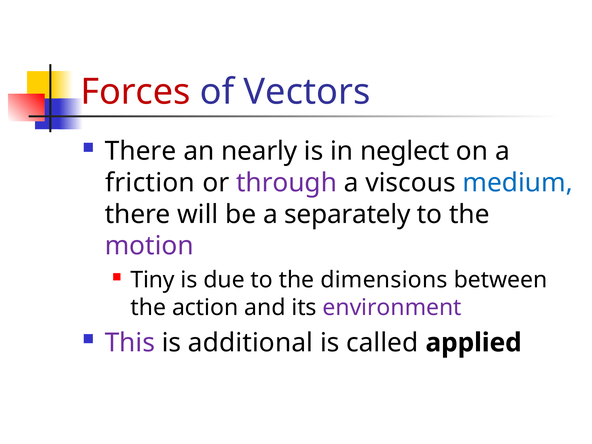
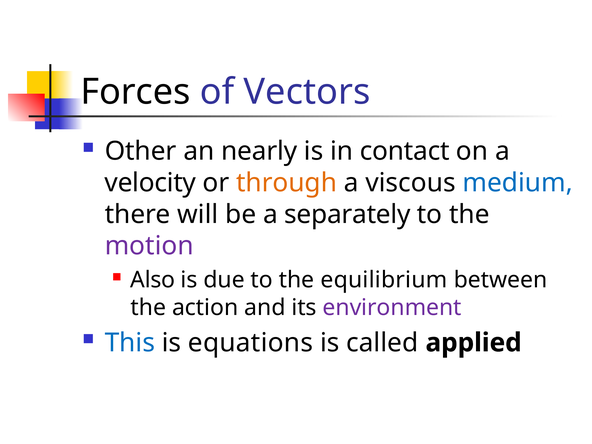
Forces colour: red -> black (135, 92)
There: There -> Other (141, 151)
neglect: neglect -> contact (405, 151)
friction: friction -> velocity (150, 183)
through colour: purple -> orange (287, 183)
Tiny: Tiny -> Also (153, 280)
dimensions: dimensions -> equilibrium (384, 280)
This colour: purple -> blue (130, 343)
additional: additional -> equations (250, 343)
